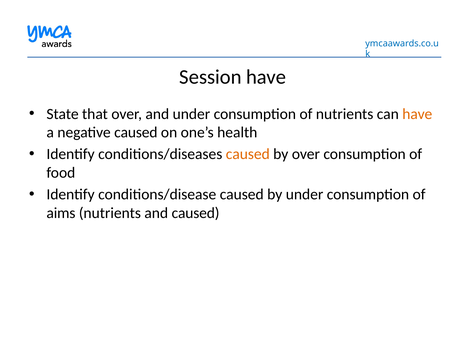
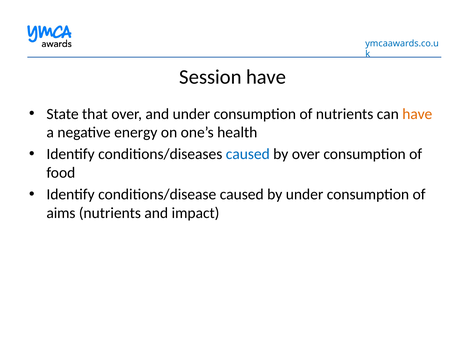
negative caused: caused -> energy (136, 132)
caused colour: orange -> blue (248, 154)
and caused: caused -> impact (195, 213)
